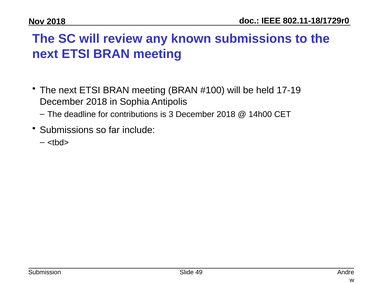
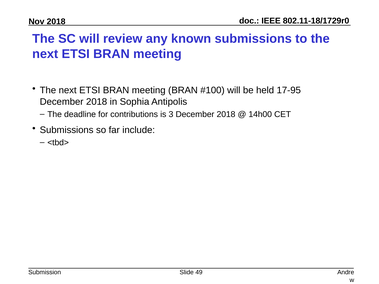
17-19: 17-19 -> 17-95 (289, 90)
